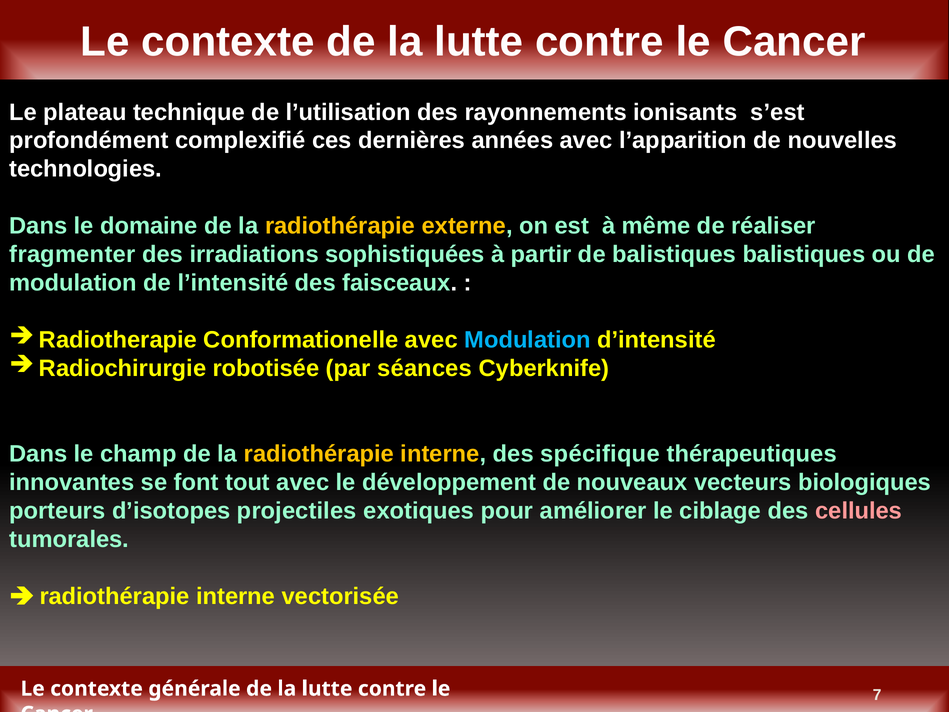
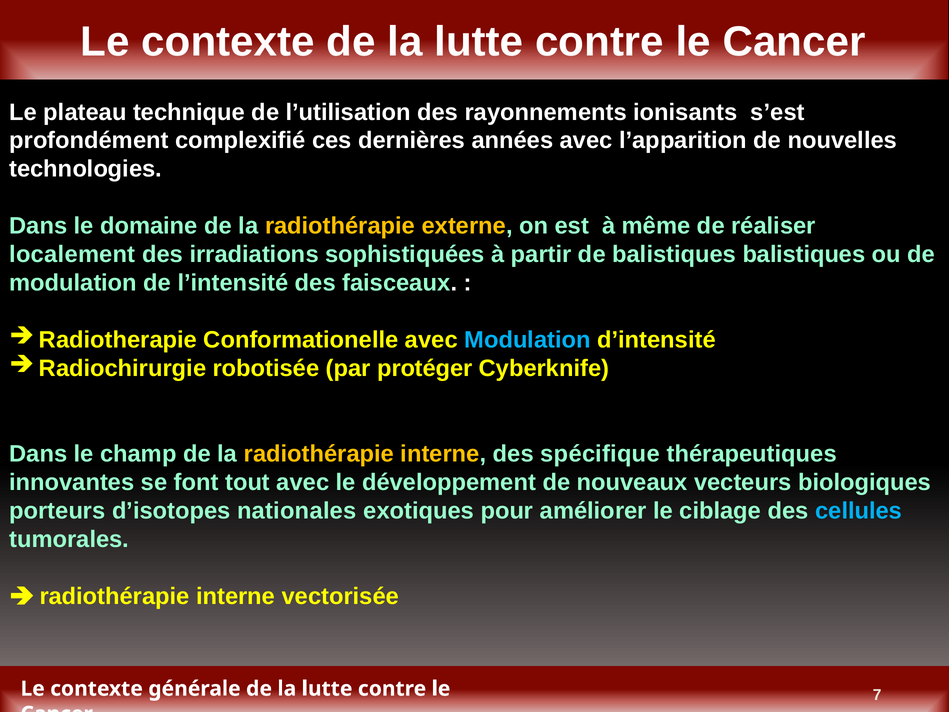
fragmenter: fragmenter -> localement (72, 254)
séances: séances -> protéger (425, 368)
projectiles: projectiles -> nationales (297, 511)
cellules colour: pink -> light blue (859, 511)
